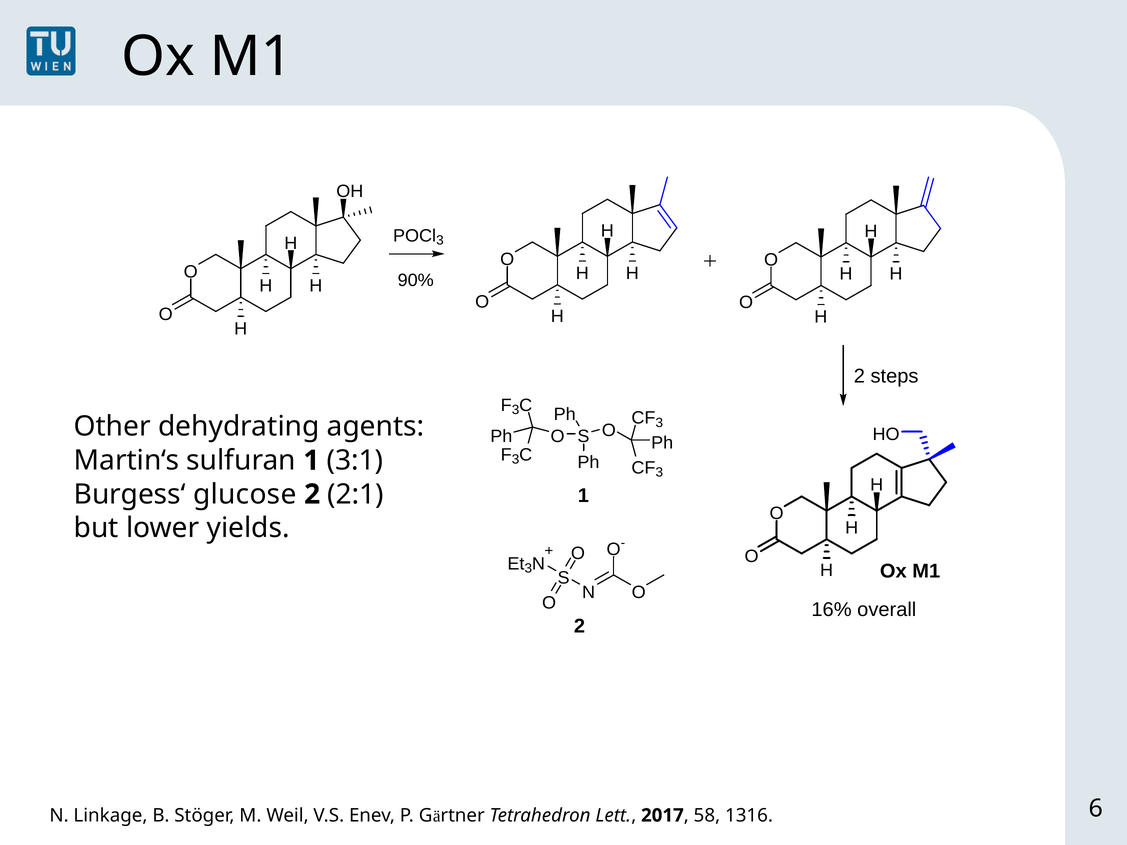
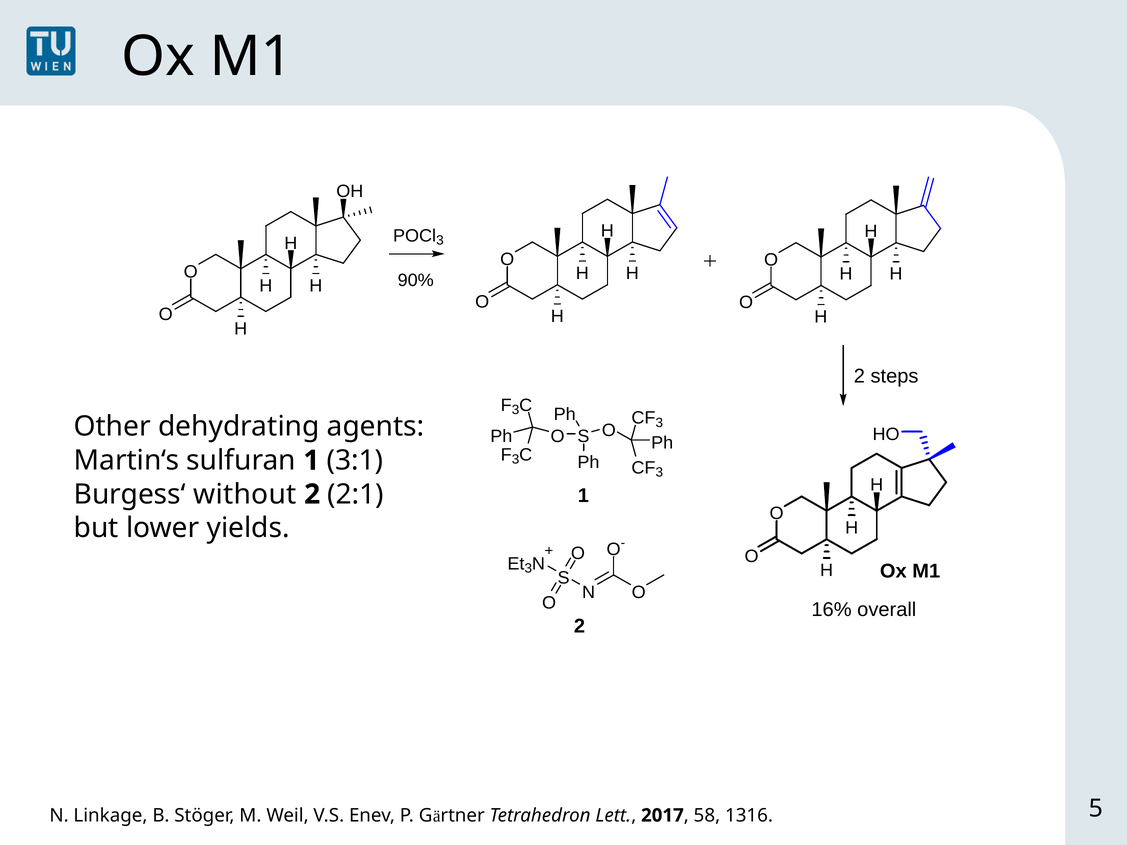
glucose: glucose -> without (245, 494)
6: 6 -> 5 (1096, 809)
